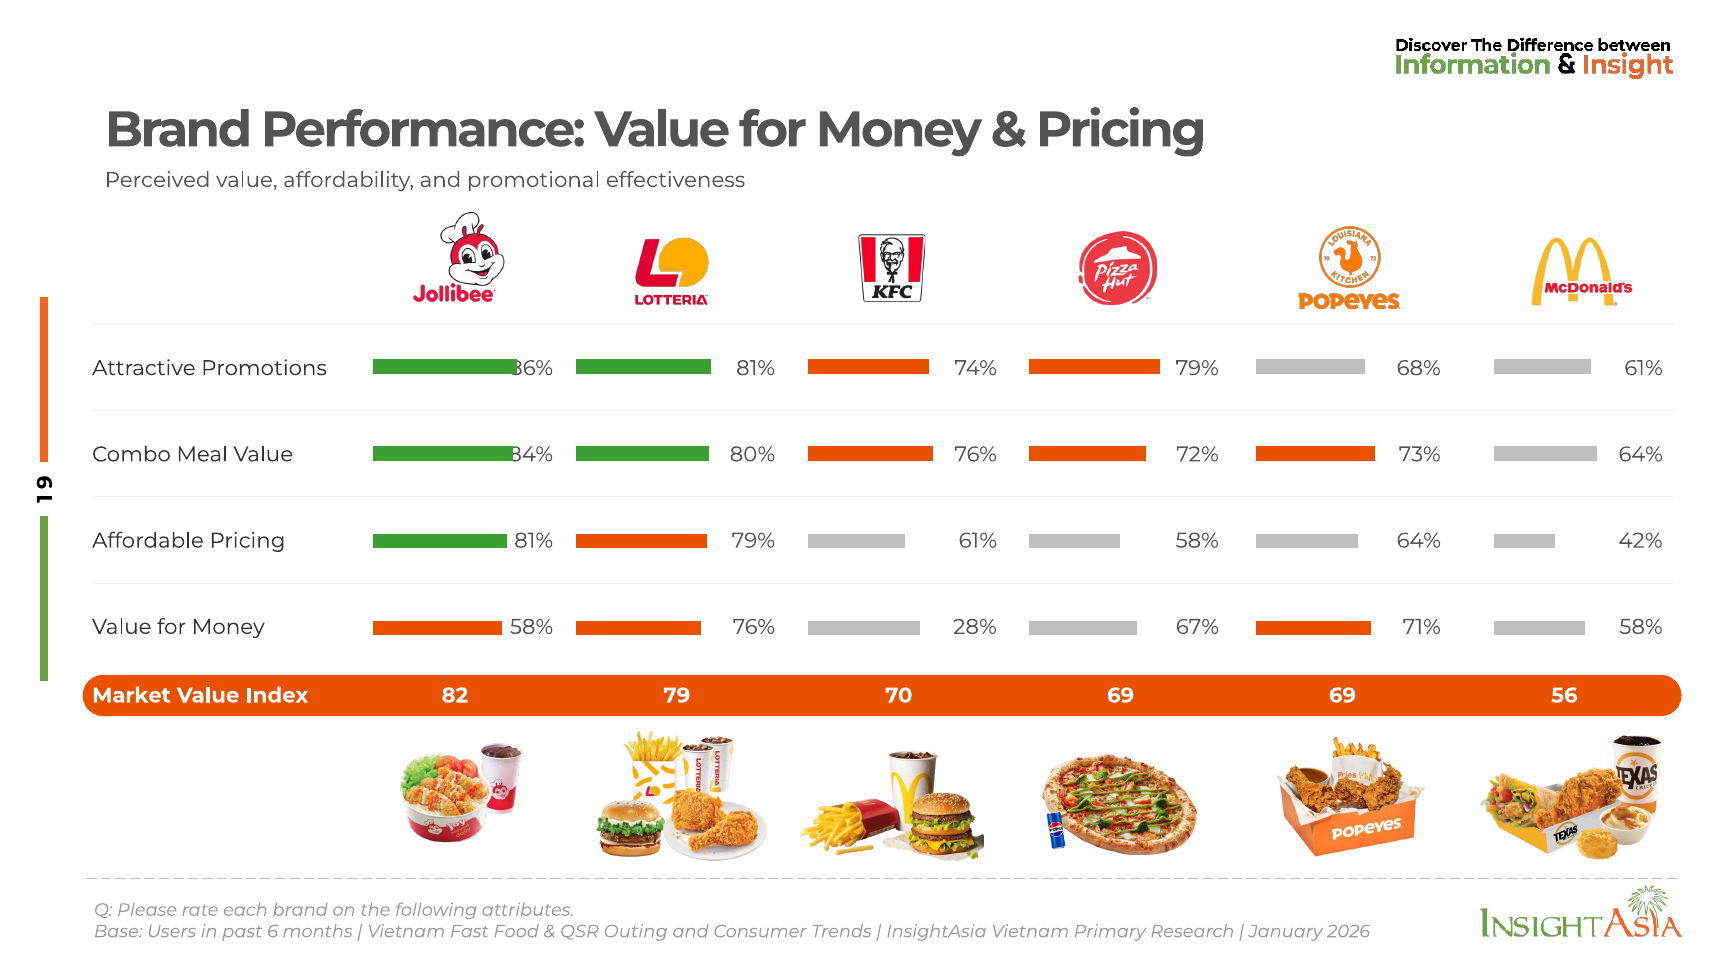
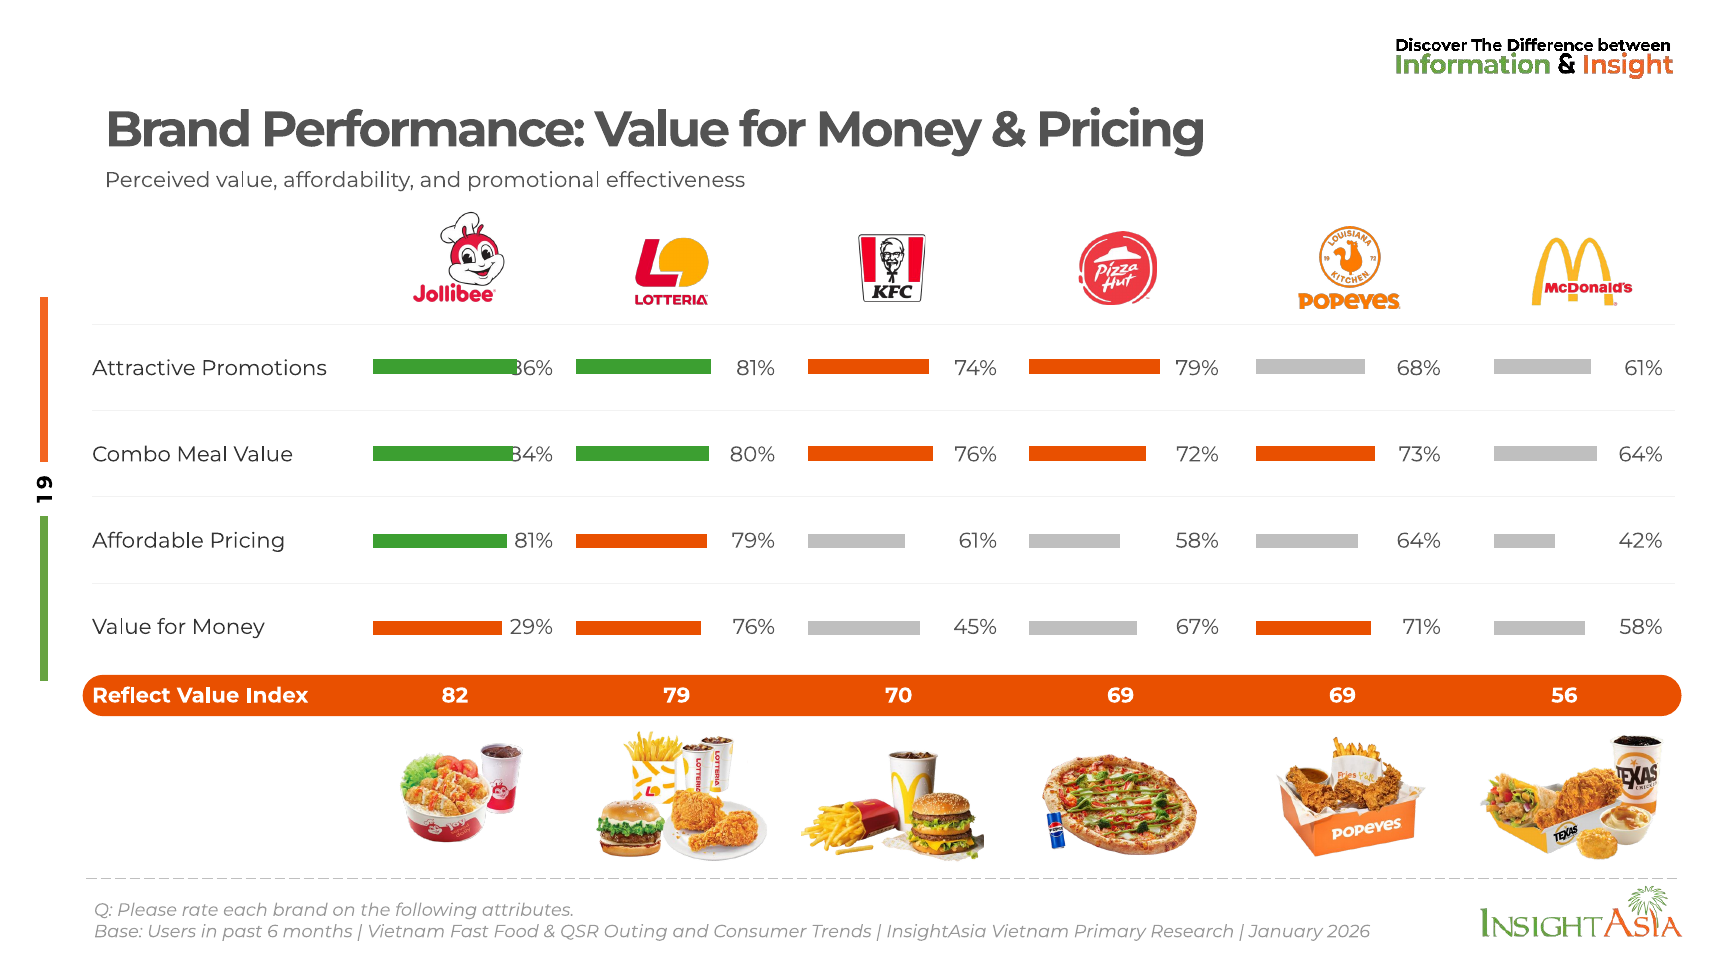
Money 58%: 58% -> 29% (531, 627)
28%: 28% -> 45% (975, 627)
Market: Market -> Reflect (131, 695)
